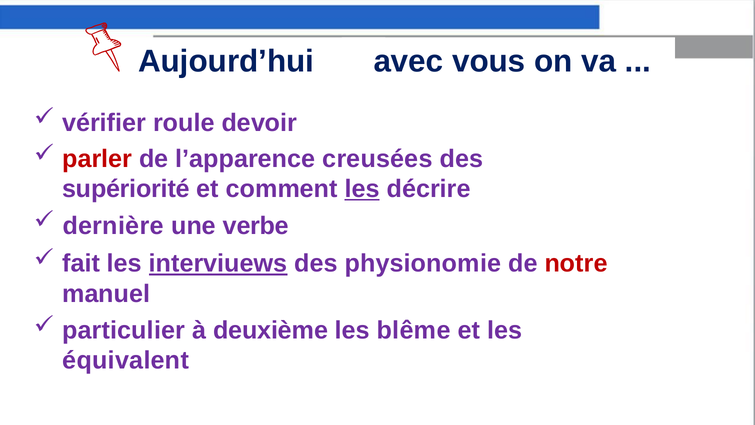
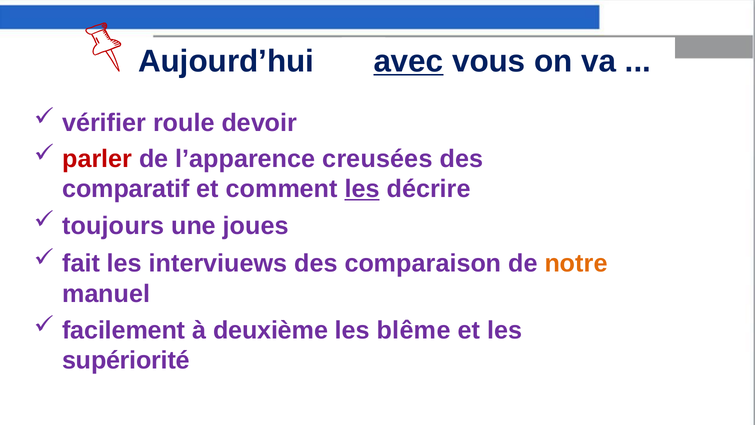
avec underline: none -> present (408, 61)
supériorité: supériorité -> comparatif (126, 189)
dernière: dernière -> toujours (113, 226)
verbe: verbe -> joues (256, 226)
interviuews underline: present -> none (218, 263)
physionomie: physionomie -> comparaison (423, 263)
notre colour: red -> orange (576, 263)
particulier: particulier -> facilement (124, 330)
équivalent: équivalent -> supériorité (126, 360)
